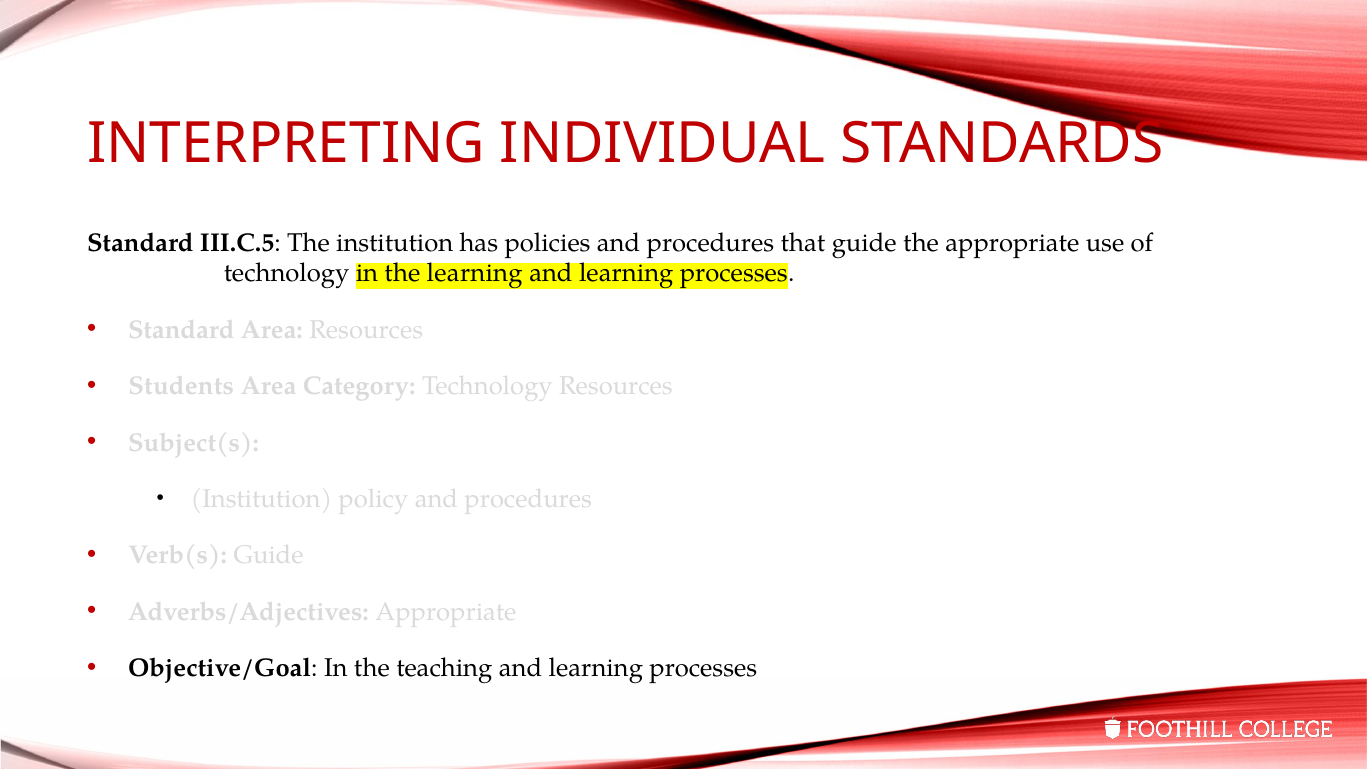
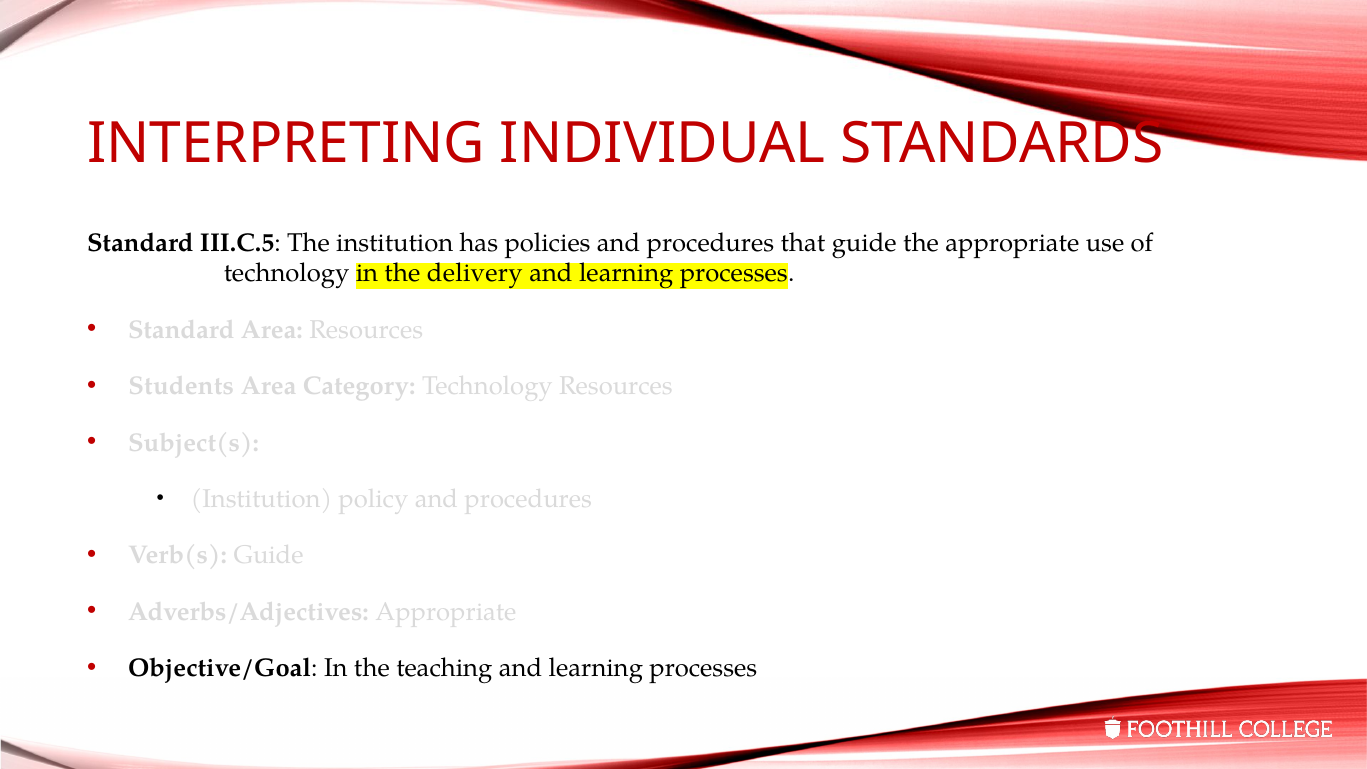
the learning: learning -> delivery (475, 273)
